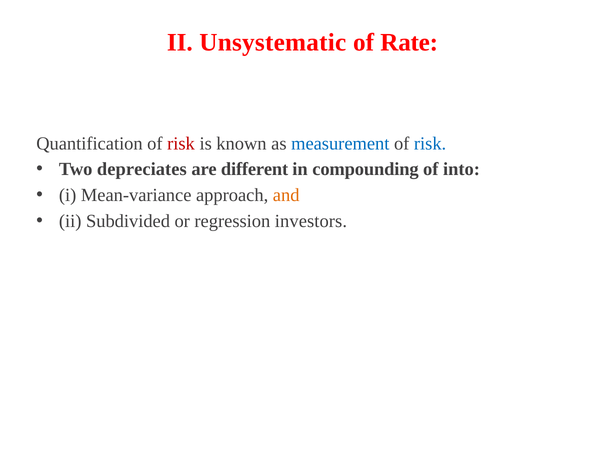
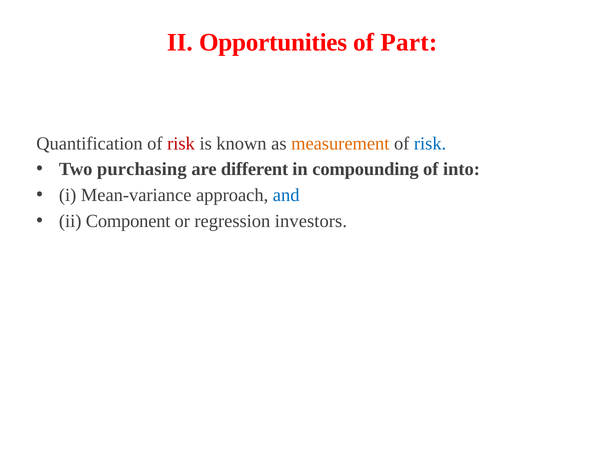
Unsystematic: Unsystematic -> Opportunities (273, 43)
Rate: Rate -> Part (409, 43)
measurement colour: blue -> orange (340, 143)
depreciates: depreciates -> purchasing (142, 169)
and colour: orange -> blue (286, 195)
Subdivided: Subdivided -> Component (128, 221)
